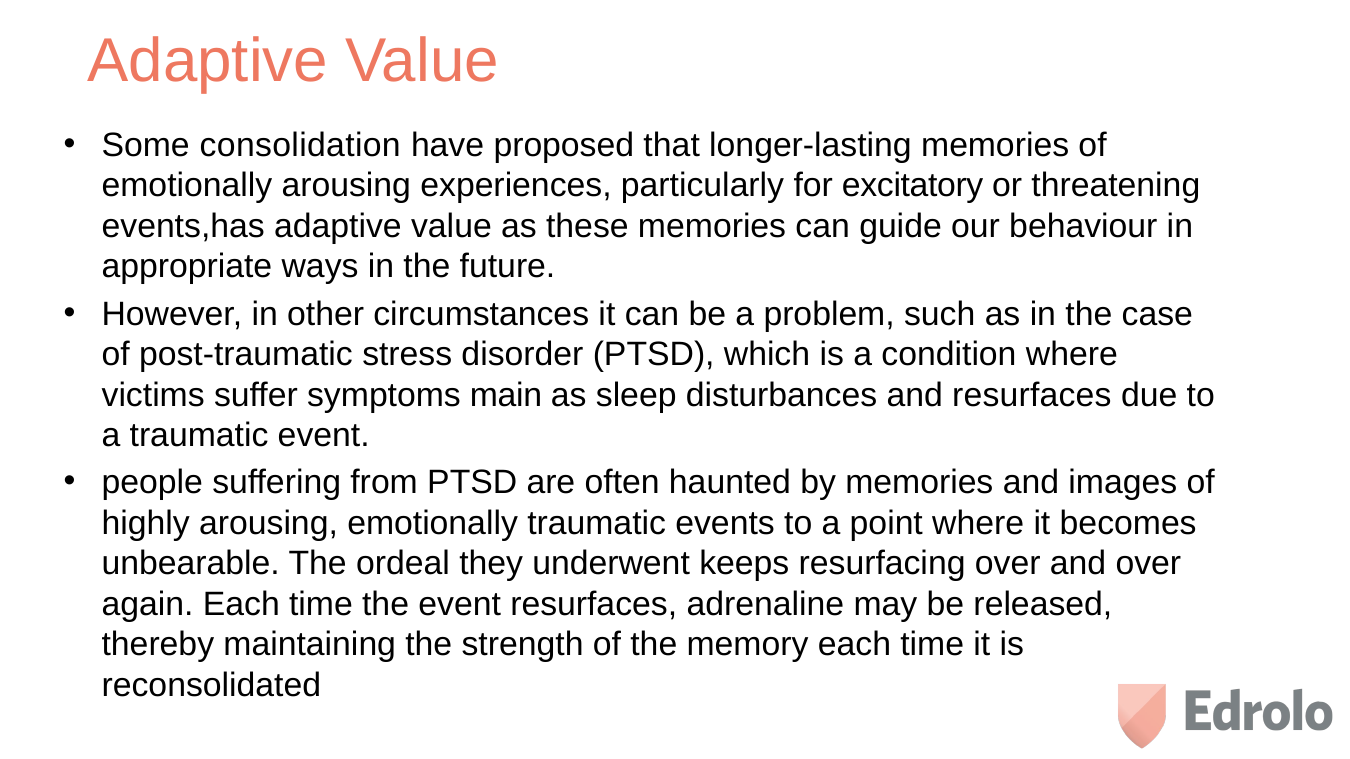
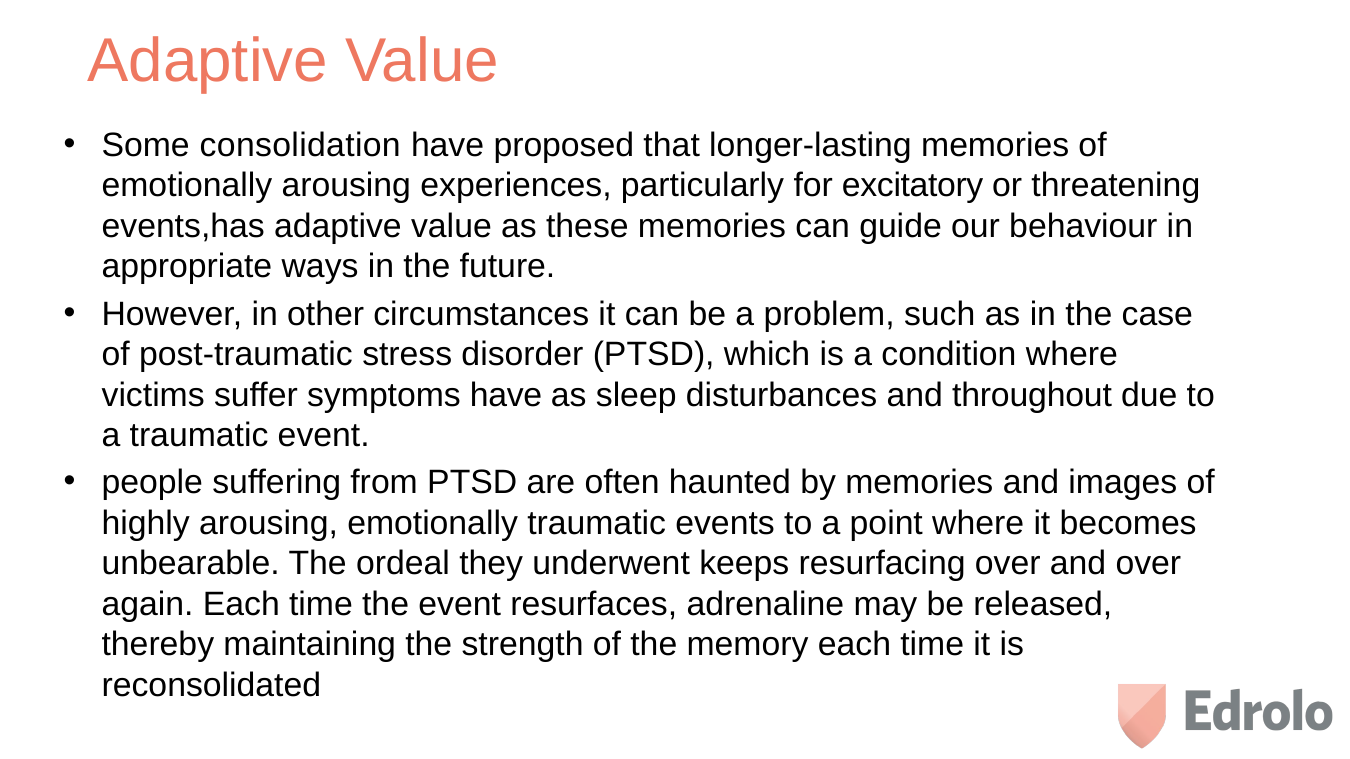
symptoms main: main -> have (506, 395)
and resurfaces: resurfaces -> throughout (1032, 395)
